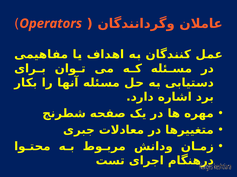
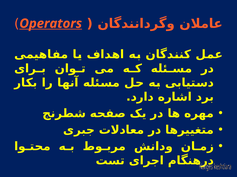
Operators underline: none -> present (51, 24)
